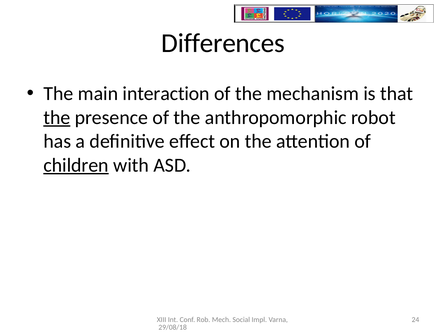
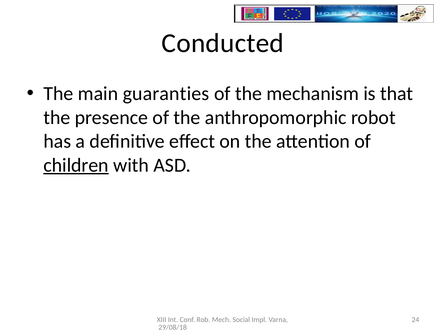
Differences: Differences -> Conducted (223, 43)
interaction: interaction -> guaranties (166, 94)
the underline: present -> none (57, 117)
